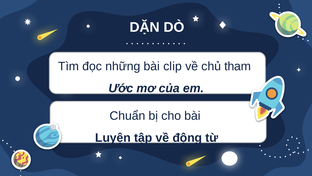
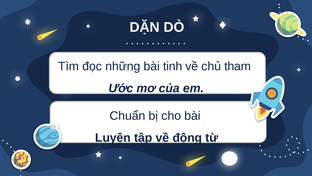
clip: clip -> tinh (173, 66)
